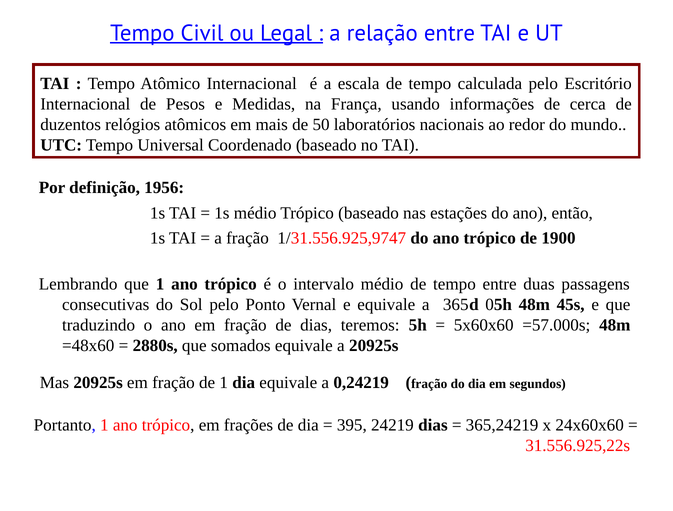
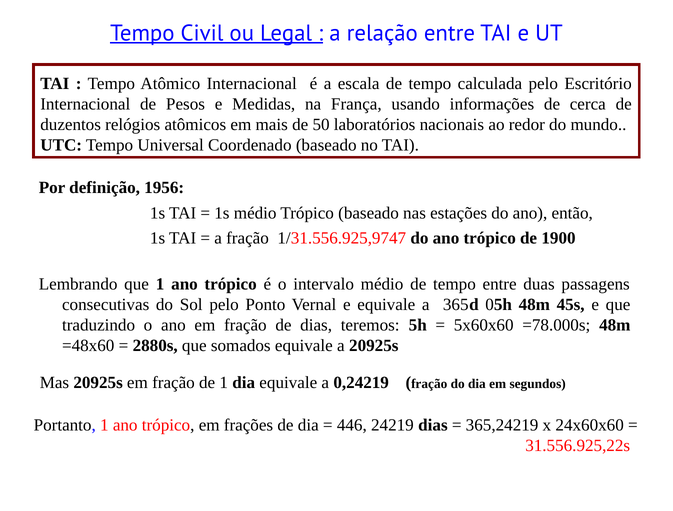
=57.000s: =57.000s -> =78.000s (556, 325)
395: 395 -> 446 (352, 425)
